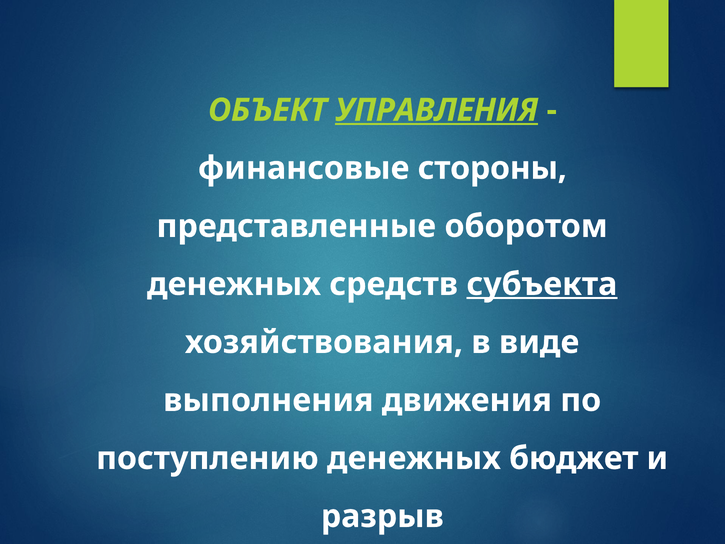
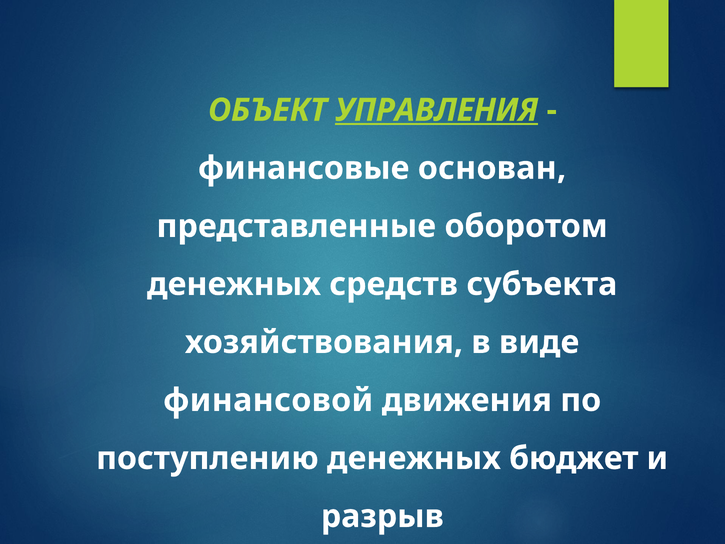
стороны: стороны -> основан (492, 168)
субъекта underline: present -> none (542, 284)
выполнения: выполнения -> финансовой (268, 400)
